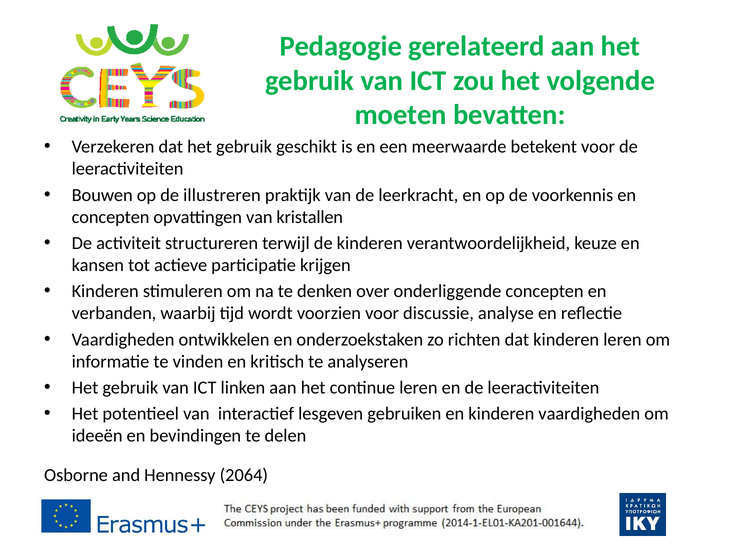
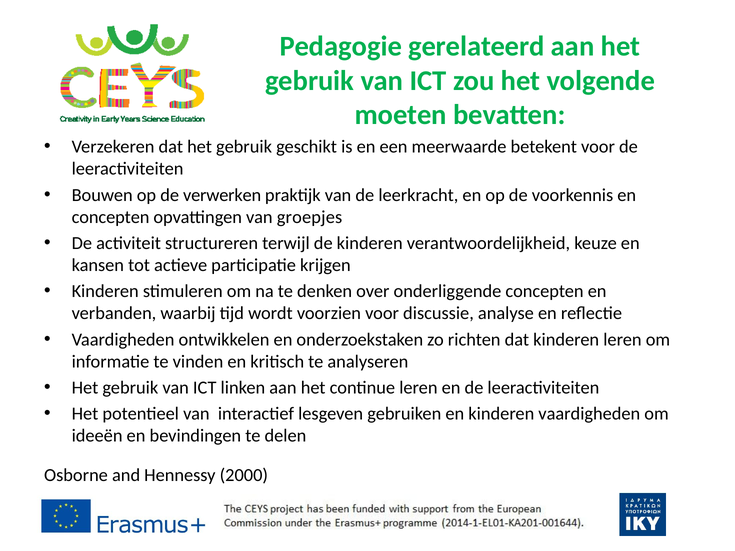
illustreren: illustreren -> verwerken (222, 195)
kristallen: kristallen -> groepjes (310, 217)
2064: 2064 -> 2000 (244, 475)
